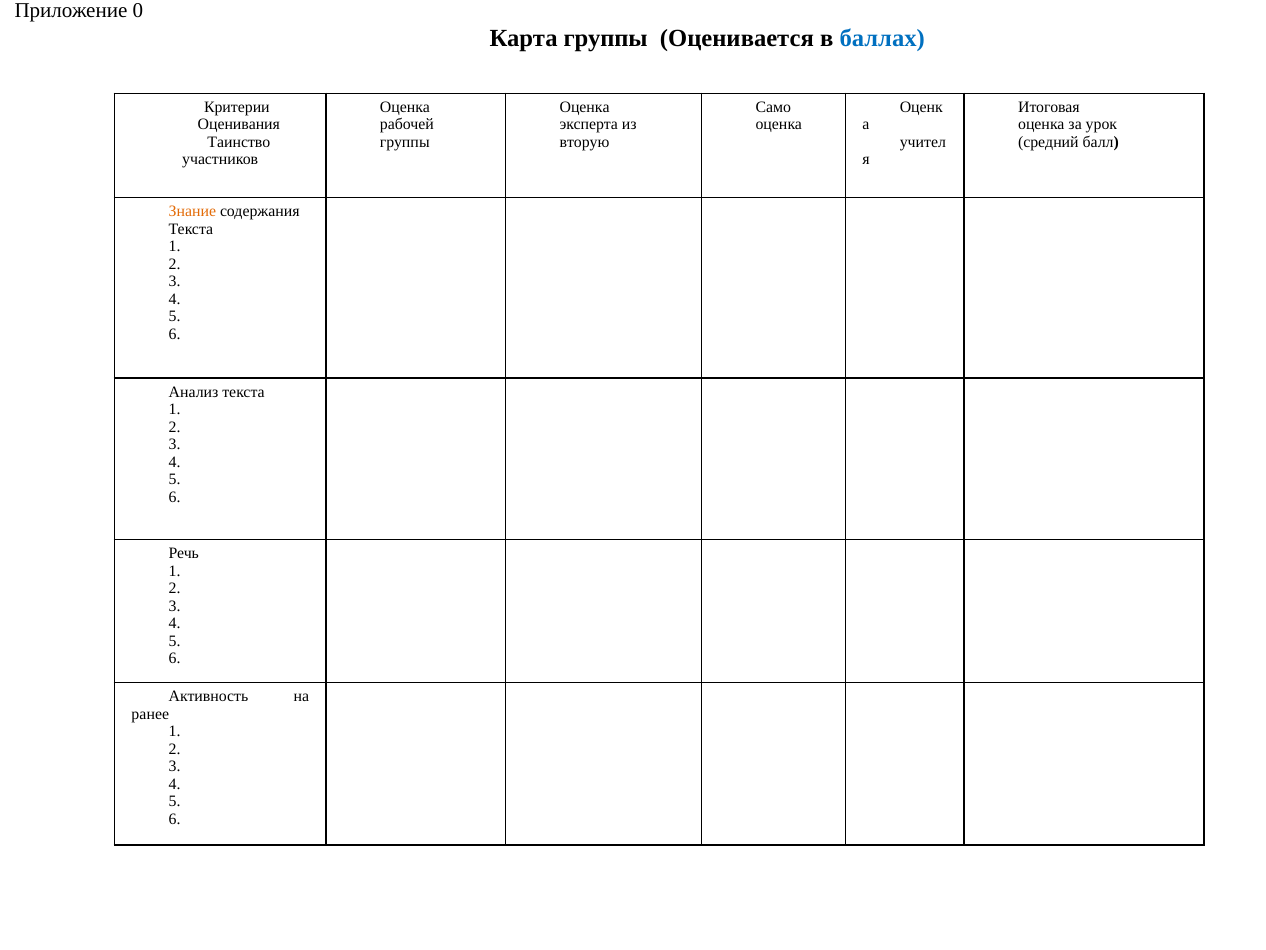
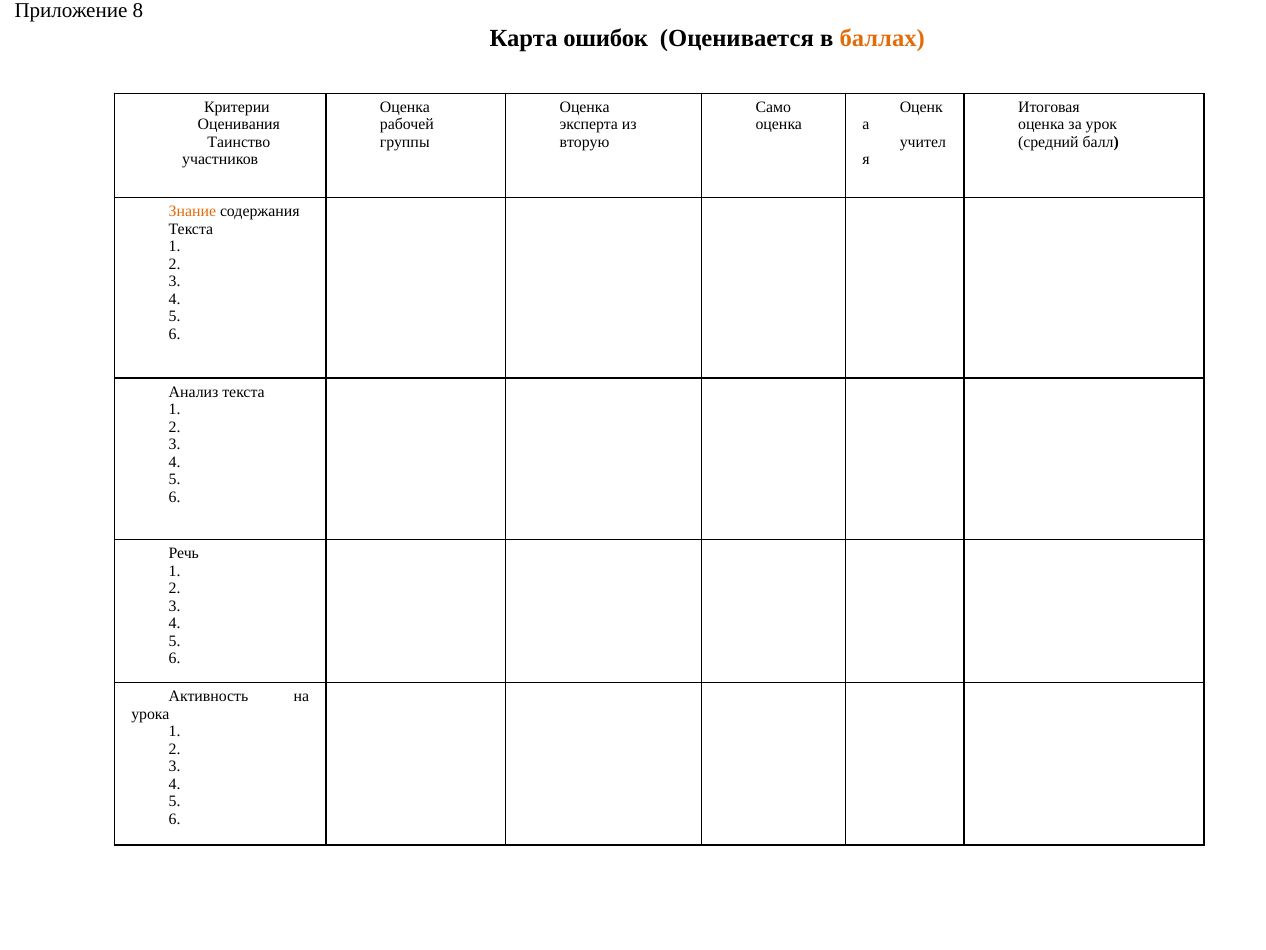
0: 0 -> 8 (138, 11)
Карта группы: группы -> ошибок (606, 38)
баллах colour: blue -> orange (882, 38)
ранее: ранее -> урока (150, 713)
